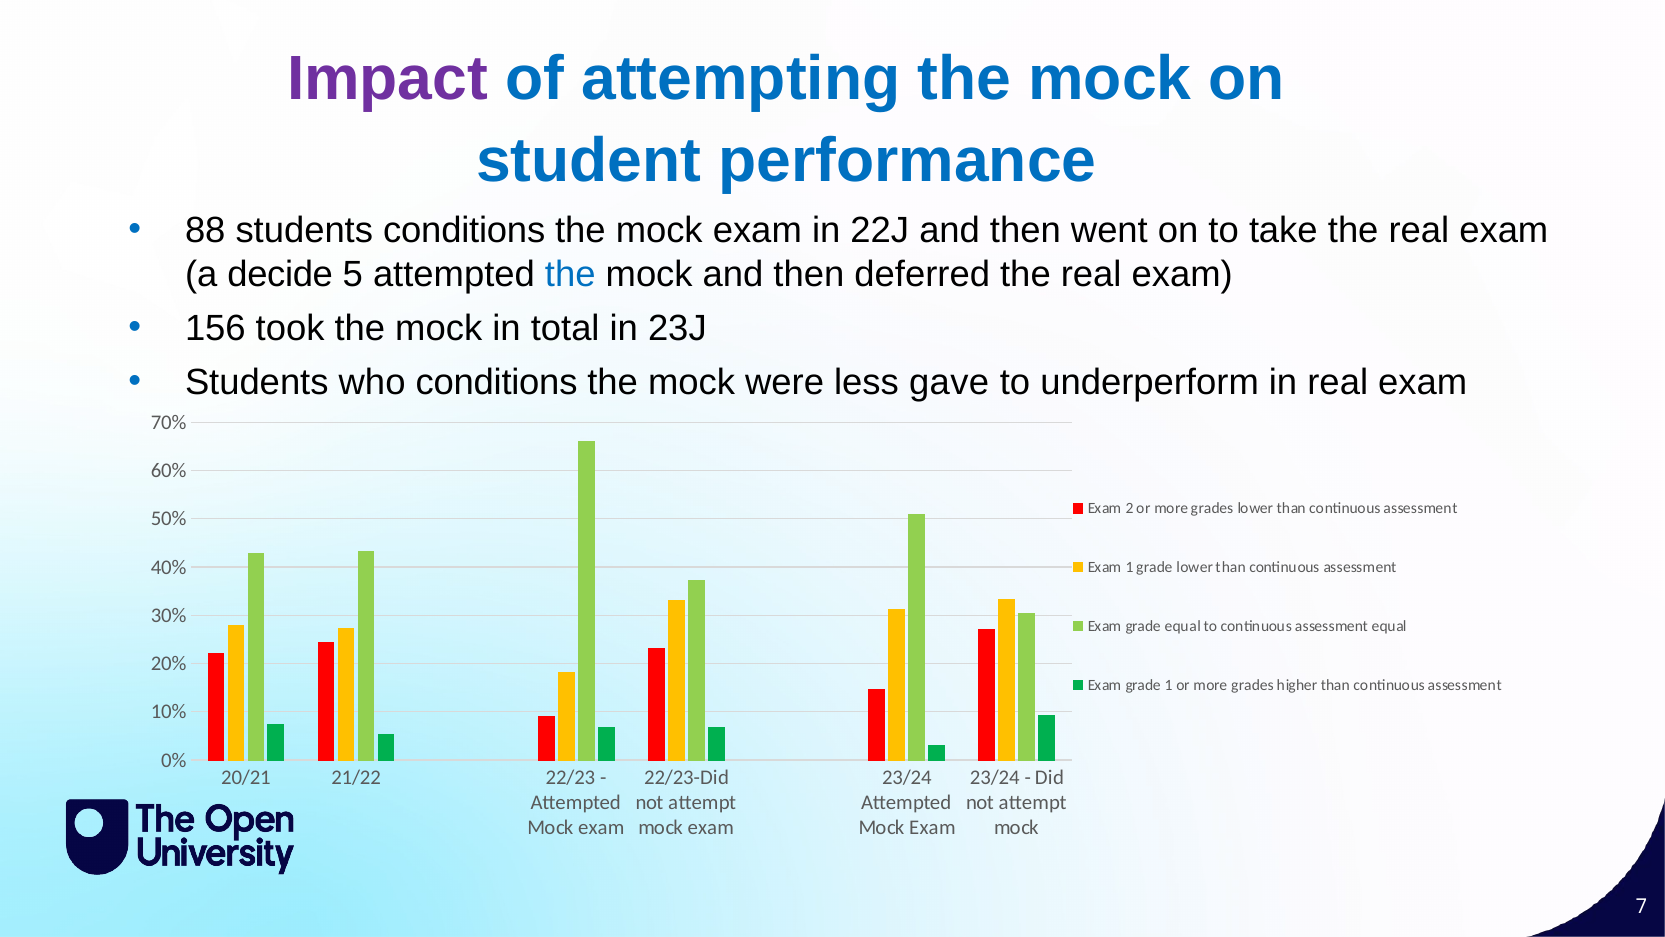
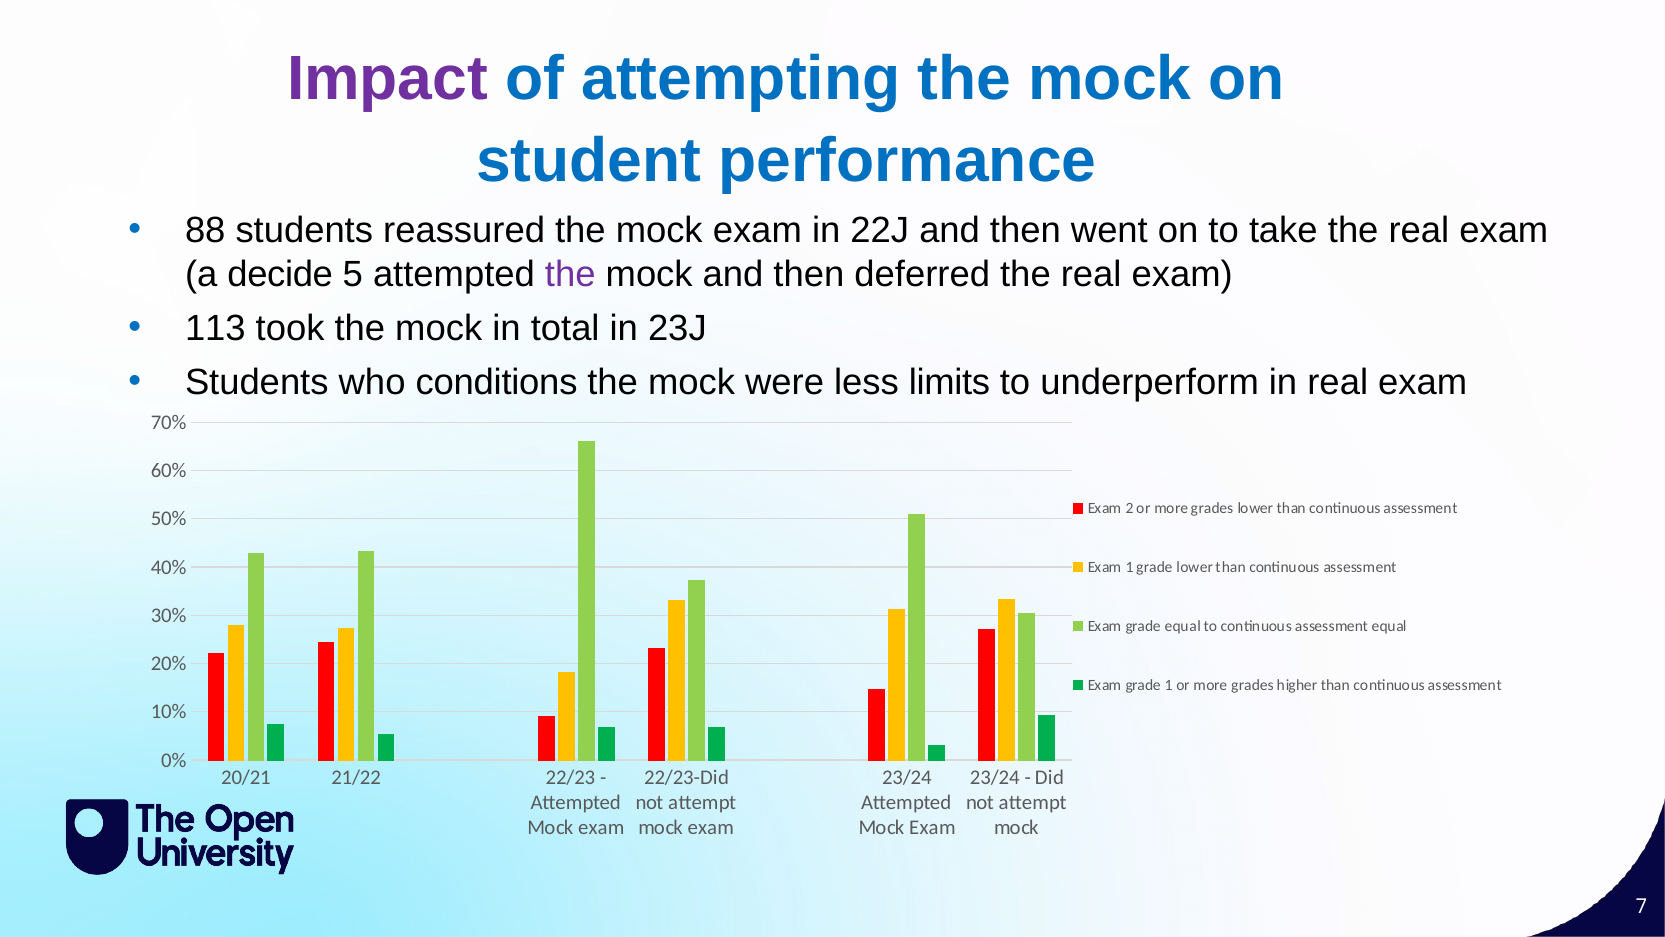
students conditions: conditions -> reassured (464, 231)
the colour: blue -> purple (570, 274)
156: 156 -> 113 (215, 328)
gave: gave -> limits (949, 383)
